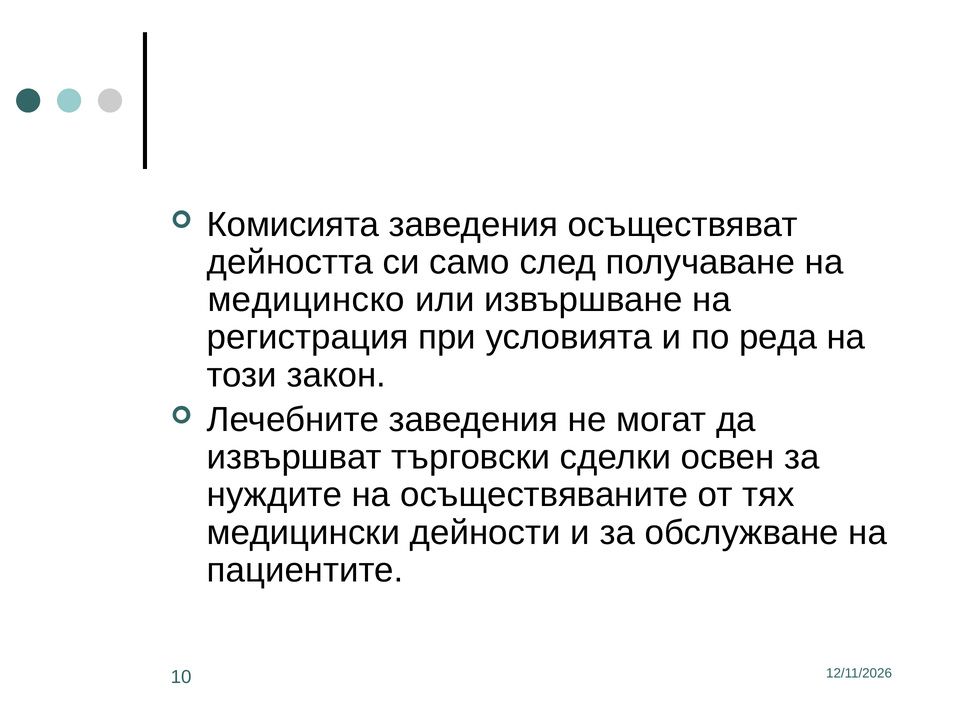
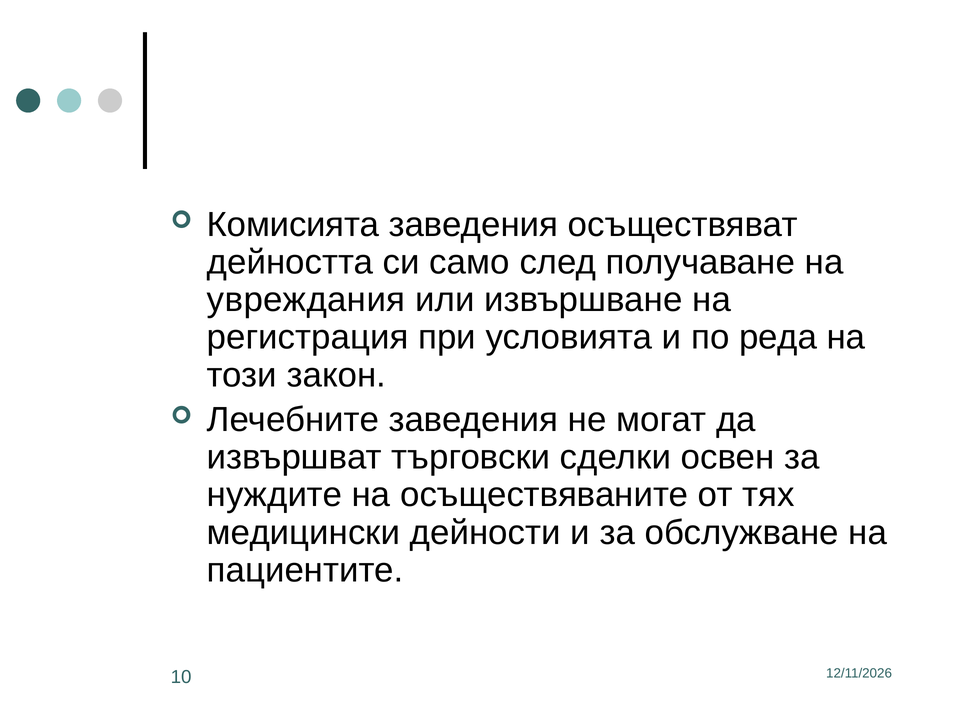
медицинско: медицинско -> увреждания (306, 300)
